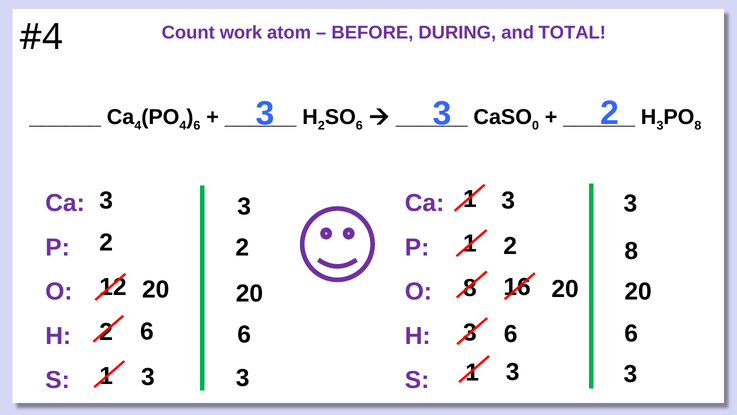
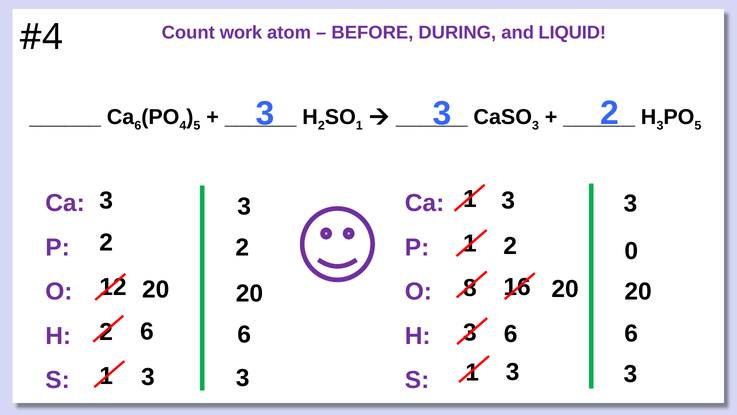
TOTAL: TOTAL -> LIQUID (572, 32)
Ca 4: 4 -> 6 (138, 126)
6: 6 -> 5 (197, 126)
6: 6 -> 1 (359, 126)
0: 0 -> 3 (535, 126)
8: 8 -> 5 (698, 126)
2 8: 8 -> 0 (631, 251)
